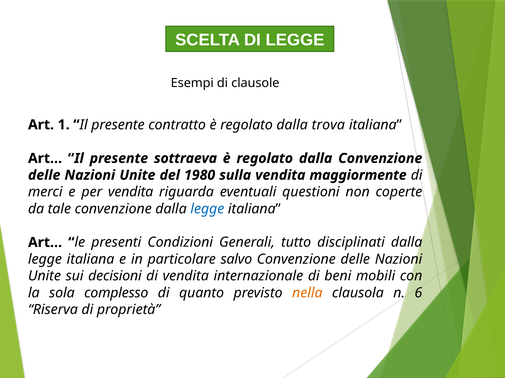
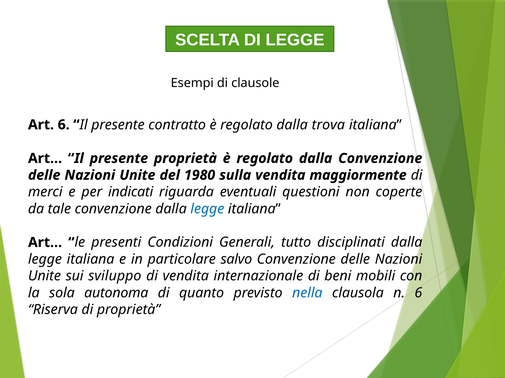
Art 1: 1 -> 6 (64, 125)
presente sottraeva: sottraeva -> proprietà (185, 159)
per vendita: vendita -> indicati (131, 192)
decisioni: decisioni -> sviluppo (115, 277)
complesso: complesso -> autonoma (116, 293)
nella colour: orange -> blue (307, 293)
